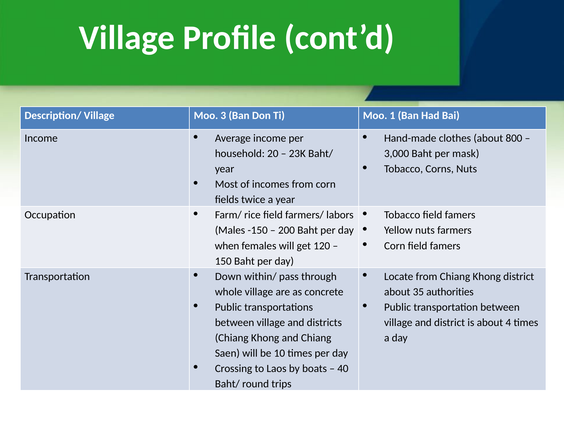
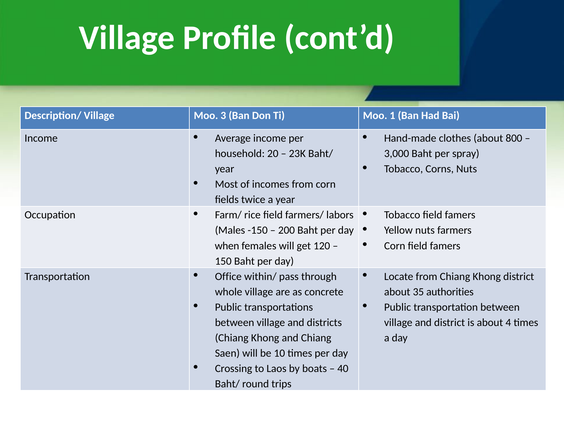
mask: mask -> spray (466, 154)
Down: Down -> Office (228, 276)
